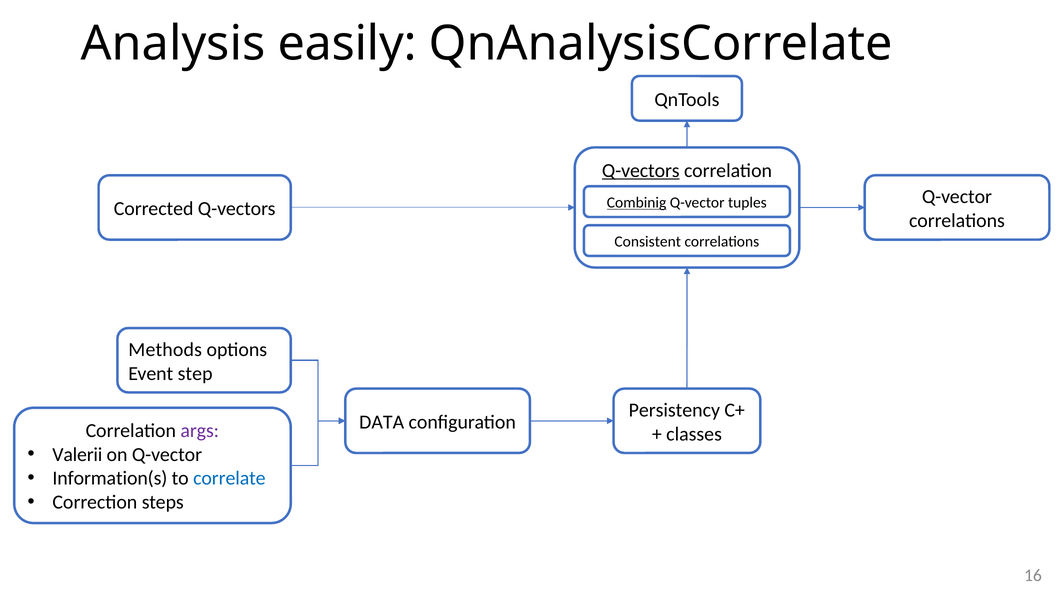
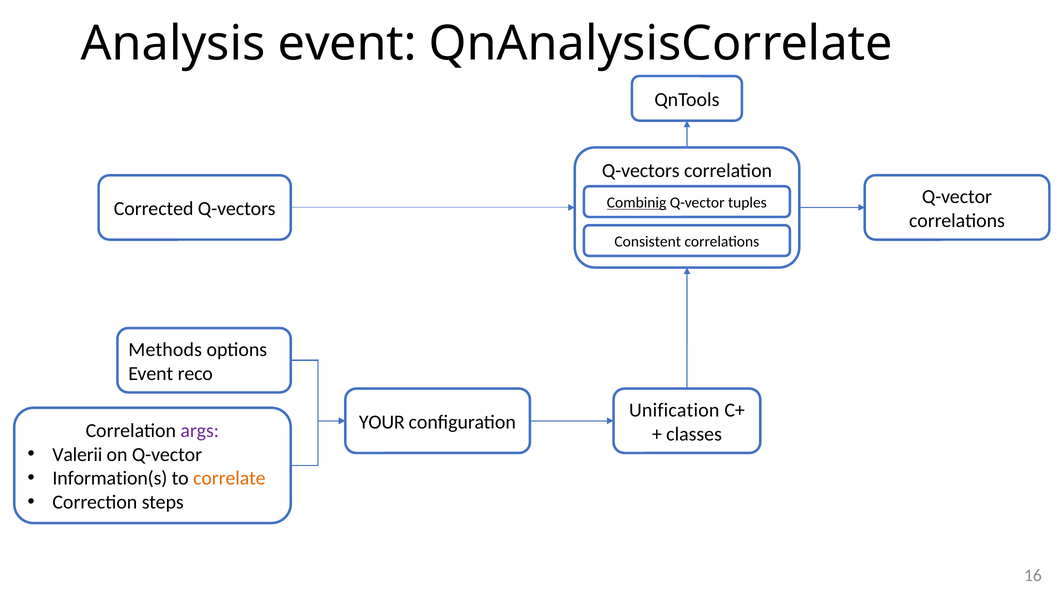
Analysis easily: easily -> event (347, 44)
Q-vectors underline: present -> none (641, 171)
step: step -> reco (195, 374)
Persistency: Persistency -> Unification (674, 410)
DATA: DATA -> YOUR (382, 422)
correlate colour: blue -> orange (229, 478)
